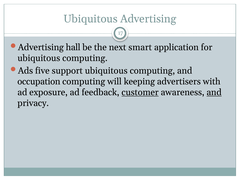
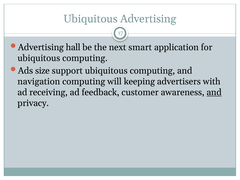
five: five -> size (42, 71)
occupation: occupation -> navigation (39, 82)
exposure: exposure -> receiving (48, 92)
customer underline: present -> none (140, 92)
